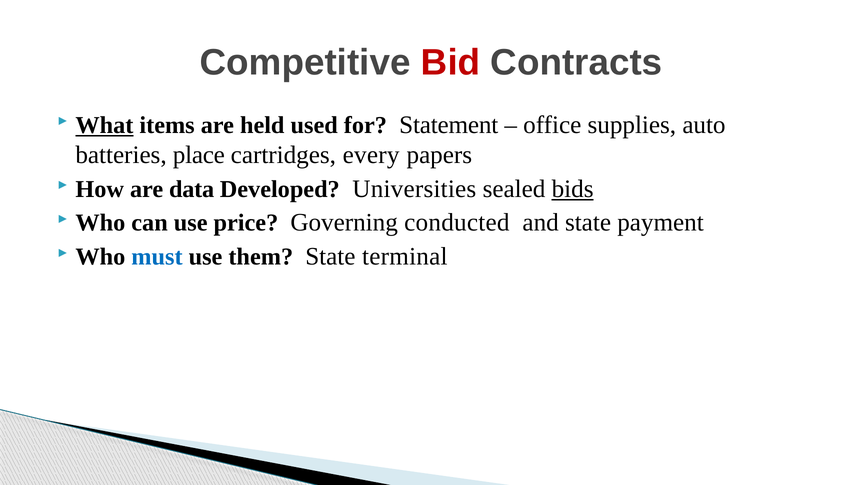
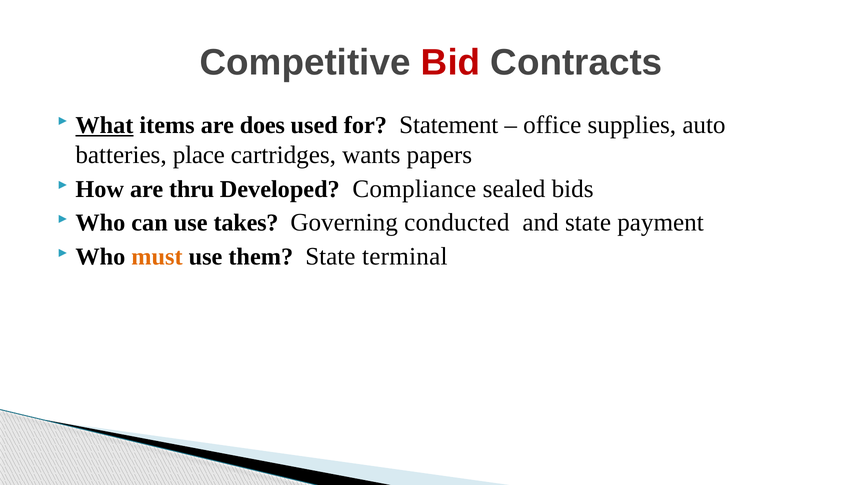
held: held -> does (262, 125)
every: every -> wants (371, 155)
data: data -> thru (192, 189)
Universities: Universities -> Compliance (414, 189)
bids underline: present -> none (573, 189)
price: price -> takes (246, 223)
must colour: blue -> orange (157, 257)
